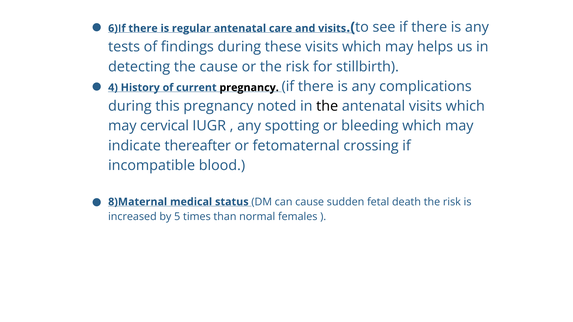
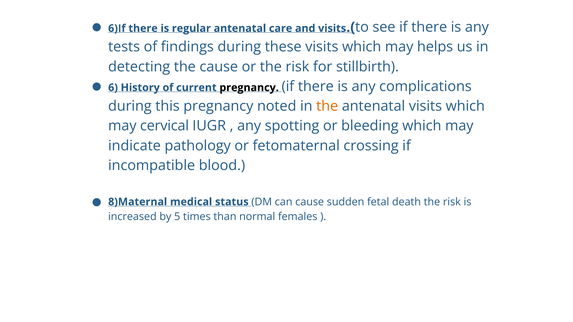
4: 4 -> 6 (113, 88)
the colour: black -> orange (327, 106)
thereafter: thereafter -> pathology (198, 146)
